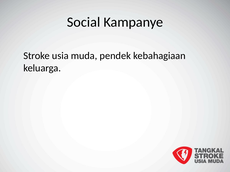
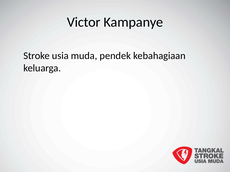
Social: Social -> Victor (84, 22)
